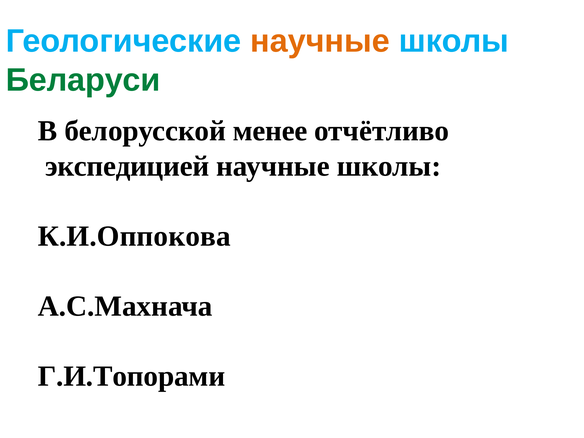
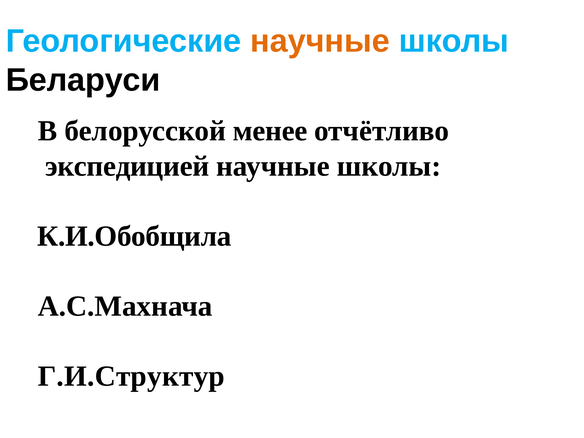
Беларуси colour: green -> black (83, 80)
К.И.Оппокова: К.И.Оппокова -> К.И.Обобщила (134, 236)
Г.И.Топорами: Г.И.Топорами -> Г.И.Структур (131, 376)
